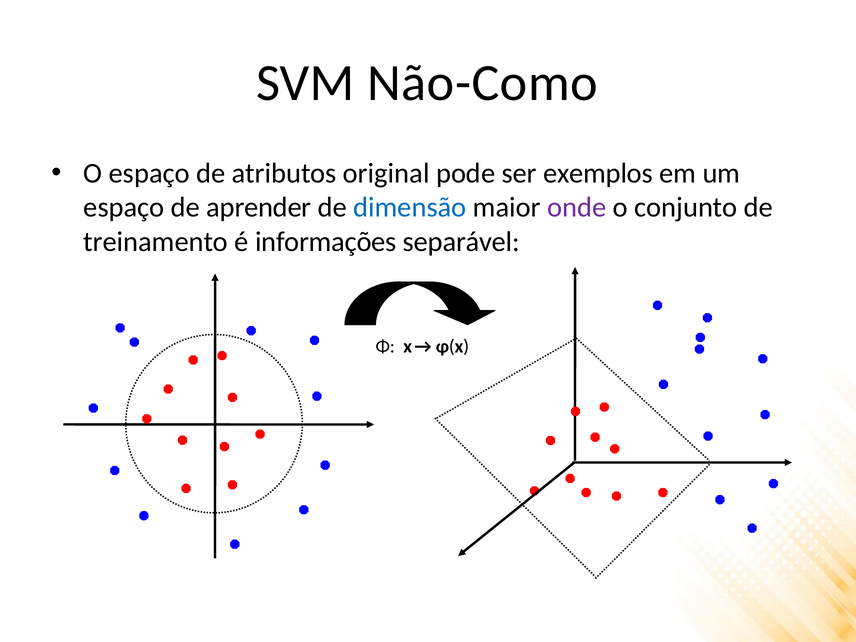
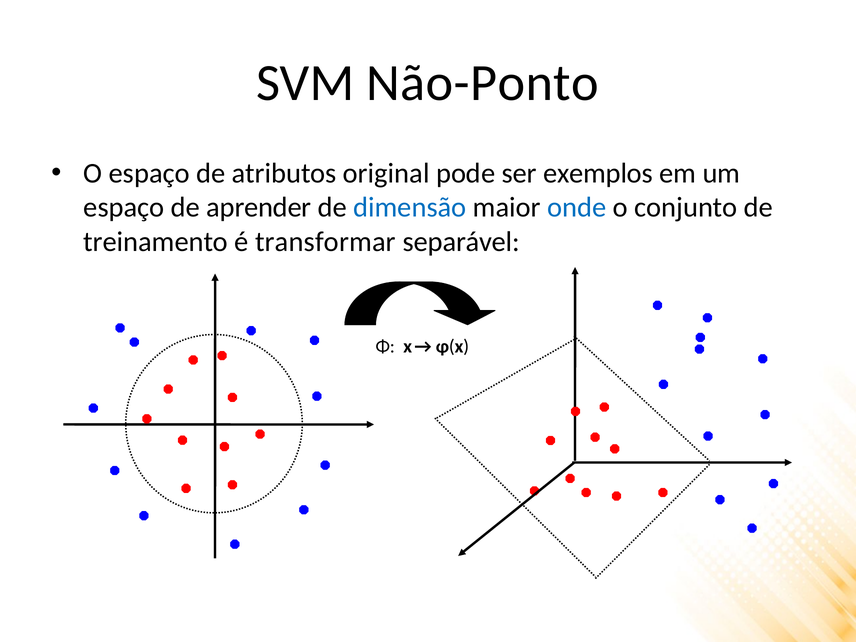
Não-Como: Não-Como -> Não-Ponto (483, 83)
onde colour: purple -> blue (577, 207)
informações: informações -> transformar (325, 242)
